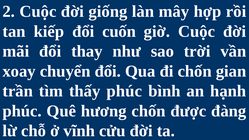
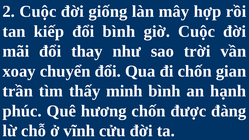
đổi cuốn: cuốn -> bình (119, 31)
thấy phúc: phúc -> minh (124, 91)
